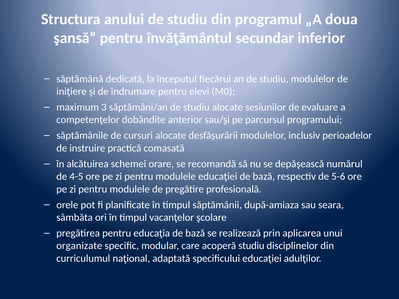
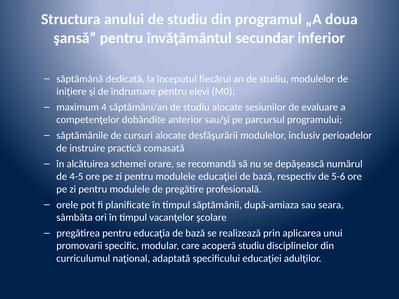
3: 3 -> 4 (104, 107)
organizate: organizate -> promovarii (79, 246)
